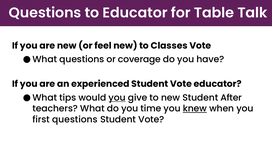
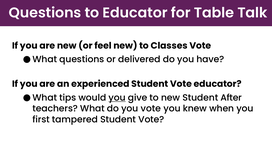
coverage: coverage -> delivered (139, 59)
you time: time -> vote (151, 109)
knew underline: present -> none (195, 109)
first questions: questions -> tampered (75, 119)
